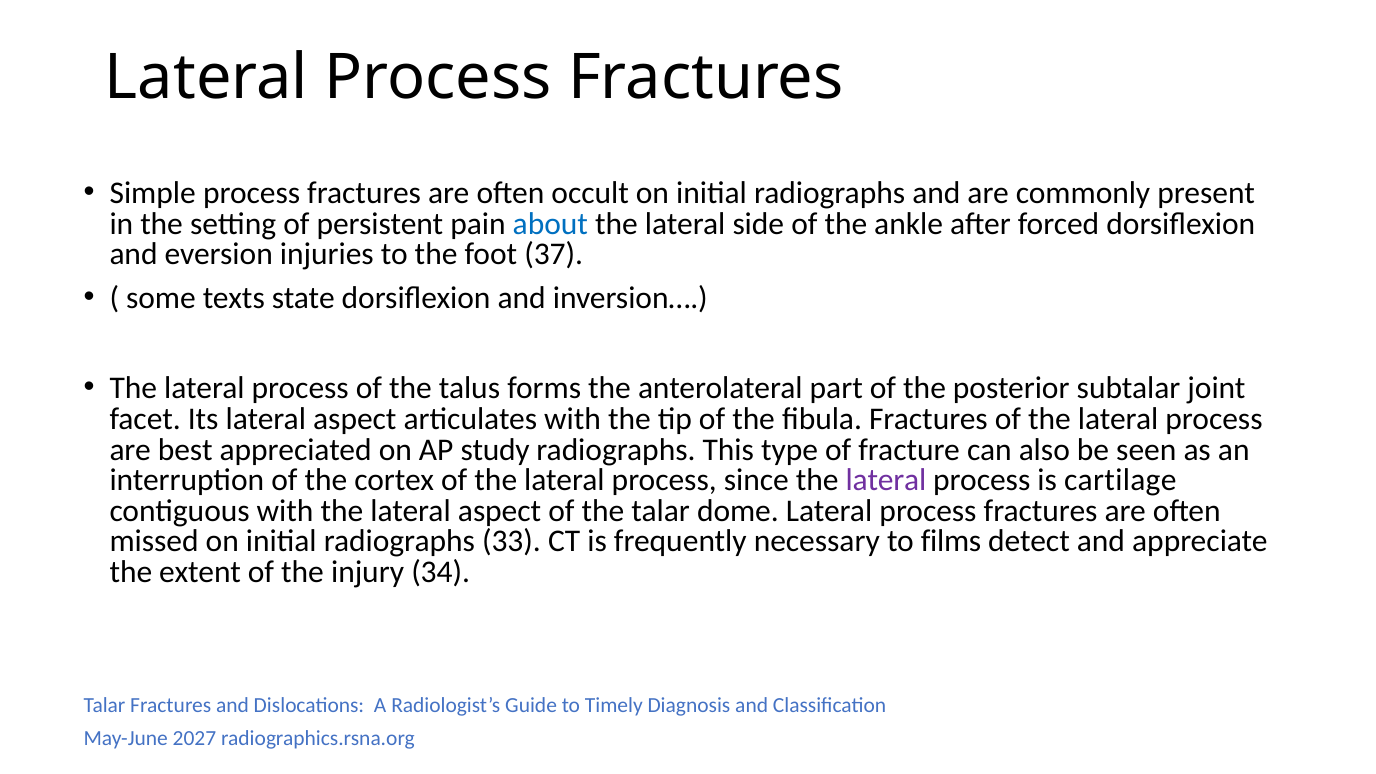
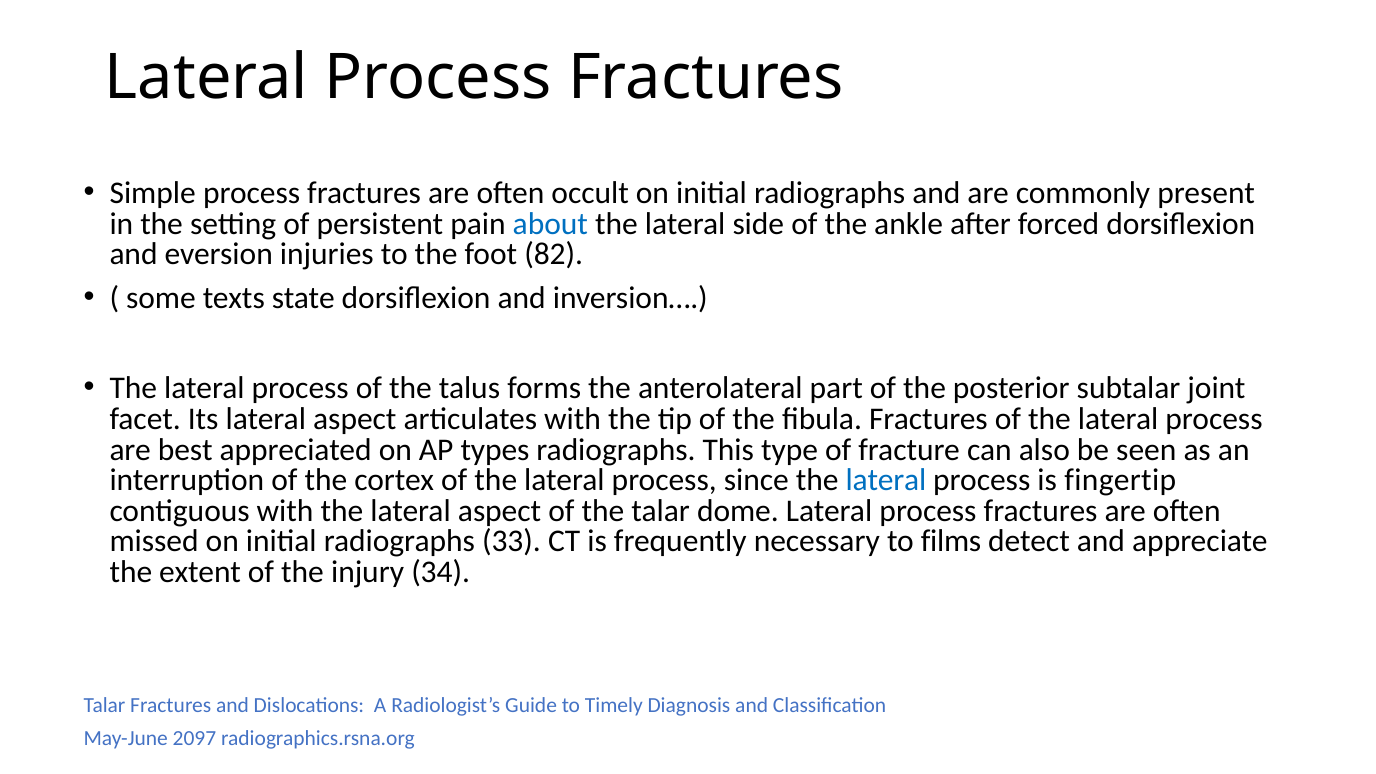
37: 37 -> 82 (554, 254)
study: study -> types (495, 450)
lateral colour: purple -> blue (886, 480)
cartilage: cartilage -> fingertip (1120, 480)
2027: 2027 -> 2097 (194, 739)
